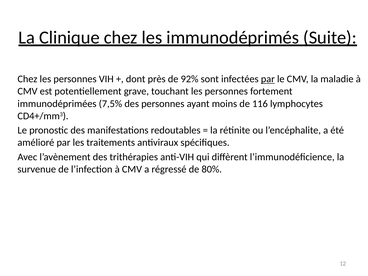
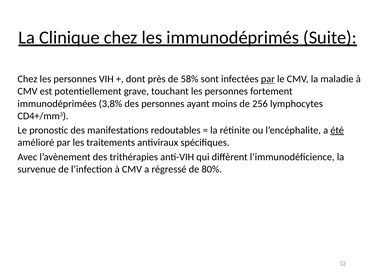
92%: 92% -> 58% (190, 79)
7,5%: 7,5% -> 3,8% (110, 104)
116: 116 -> 256 (260, 104)
été underline: none -> present (337, 130)
